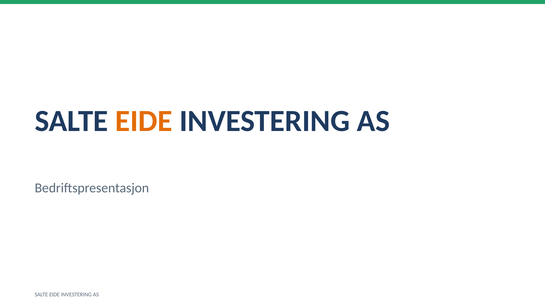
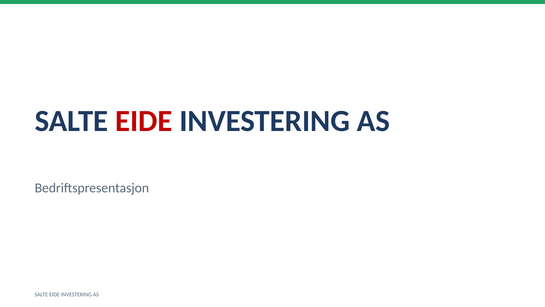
EIDE colour: orange -> red (144, 121)
